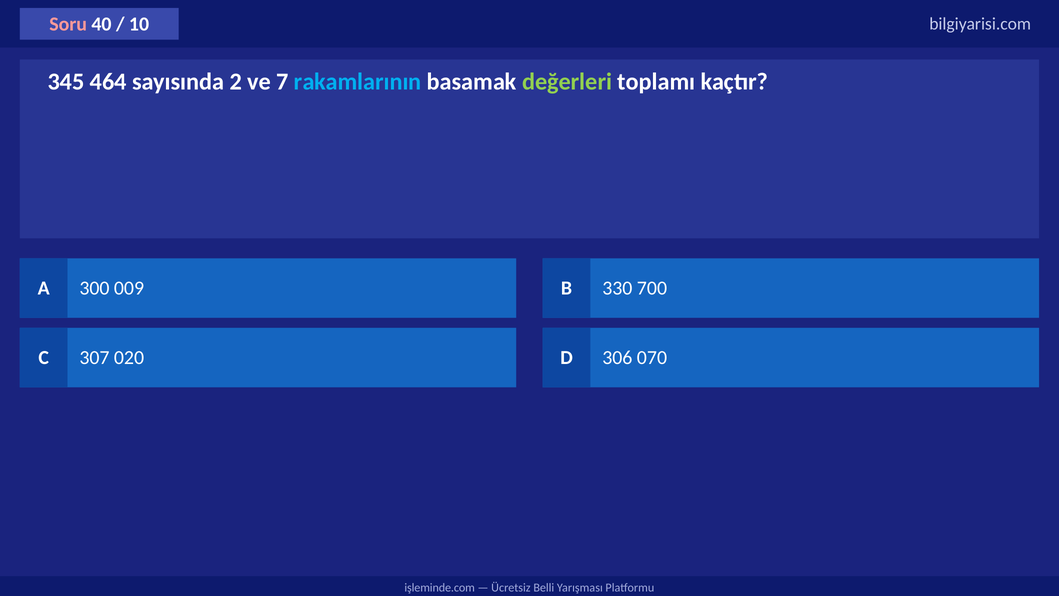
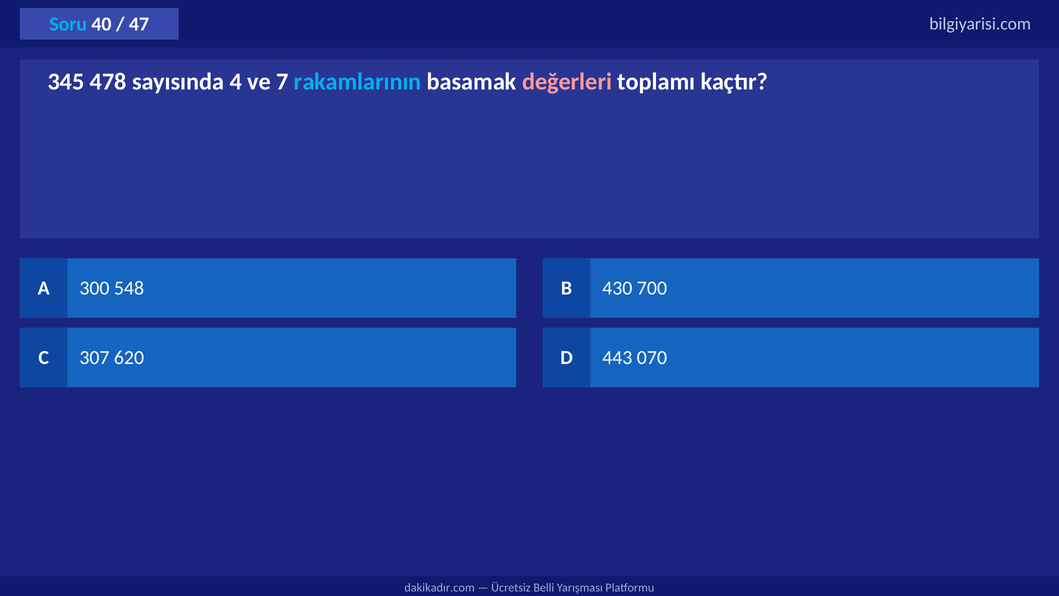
Soru colour: pink -> light blue (68, 24)
10: 10 -> 47 (139, 24)
464: 464 -> 478 (108, 82)
2: 2 -> 4 (236, 82)
değerleri colour: light green -> pink (567, 82)
009: 009 -> 548 (129, 288)
330: 330 -> 430 (617, 288)
020: 020 -> 620 (129, 358)
306: 306 -> 443 (617, 358)
işleminde.com: işleminde.com -> dakikadır.com (440, 587)
